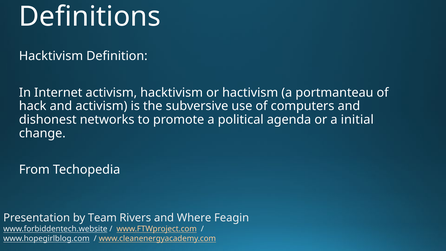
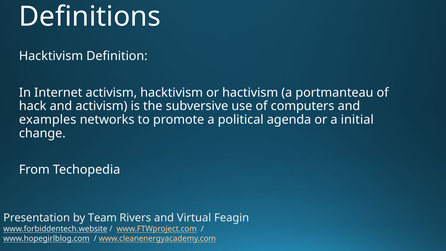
dishonest: dishonest -> examples (48, 120)
Where: Where -> Virtual (194, 218)
